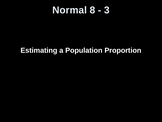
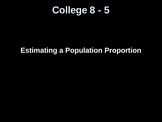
Normal: Normal -> College (70, 10)
3: 3 -> 5 (107, 10)
